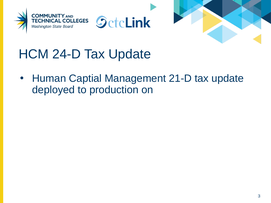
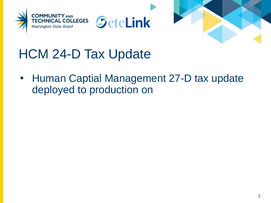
21-D: 21-D -> 27-D (180, 79)
